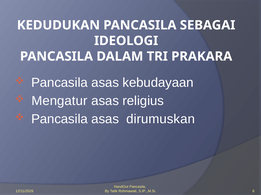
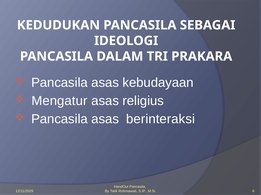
dirumuskan: dirumuskan -> berinteraksi (161, 120)
